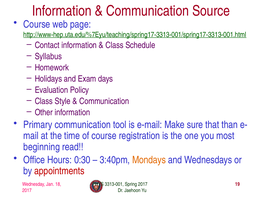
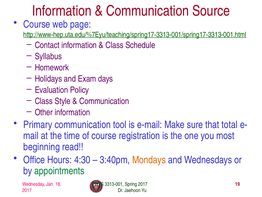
than: than -> total (230, 124)
0:30: 0:30 -> 4:30 (82, 160)
appointments colour: red -> green (59, 171)
